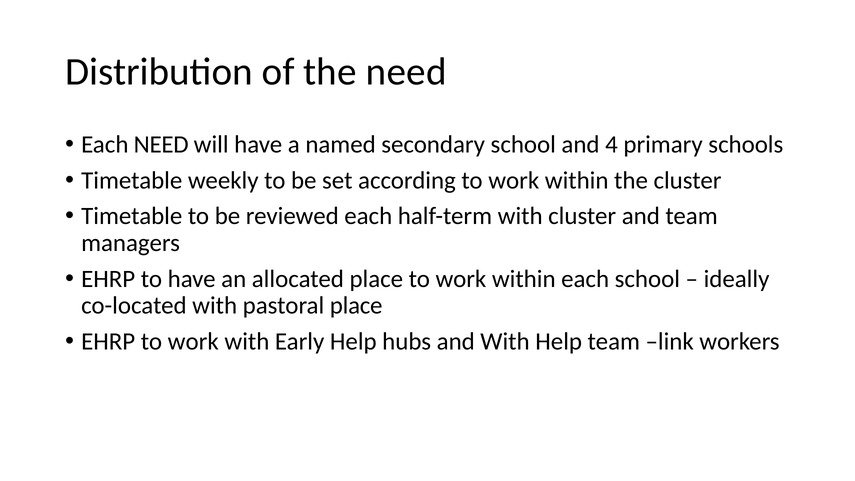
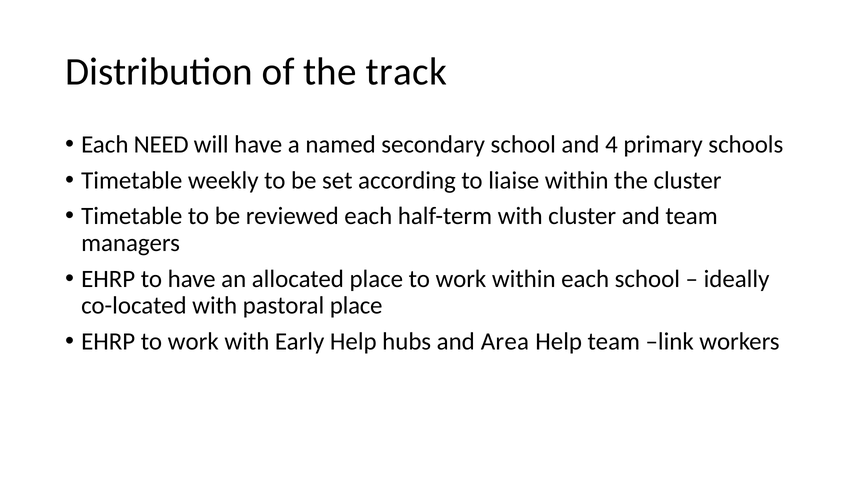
the need: need -> track (406, 72)
according to work: work -> liaise (514, 180)
and With: With -> Area (505, 341)
